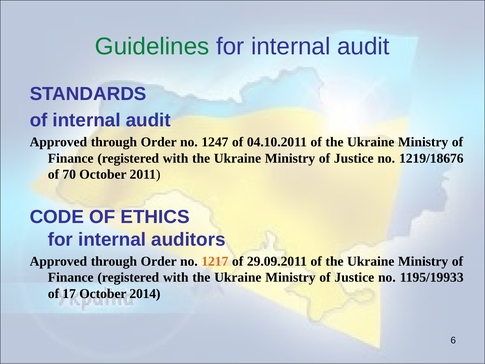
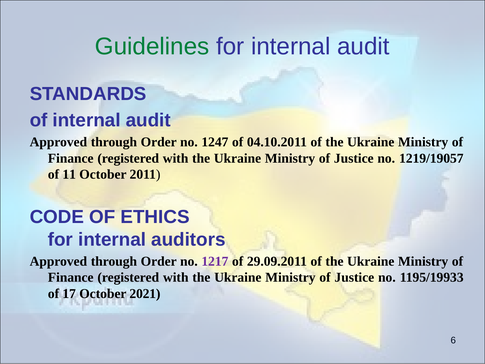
1219/18676: 1219/18676 -> 1219/19057 (431, 158)
70: 70 -> 11 (69, 174)
1217 colour: orange -> purple (215, 261)
2014: 2014 -> 2021 (145, 293)
